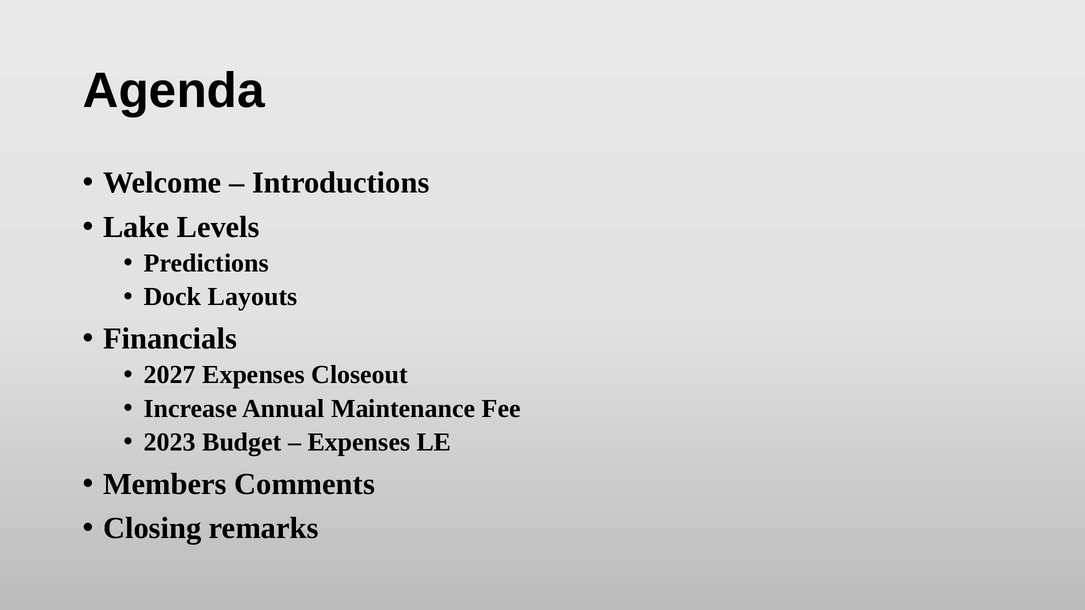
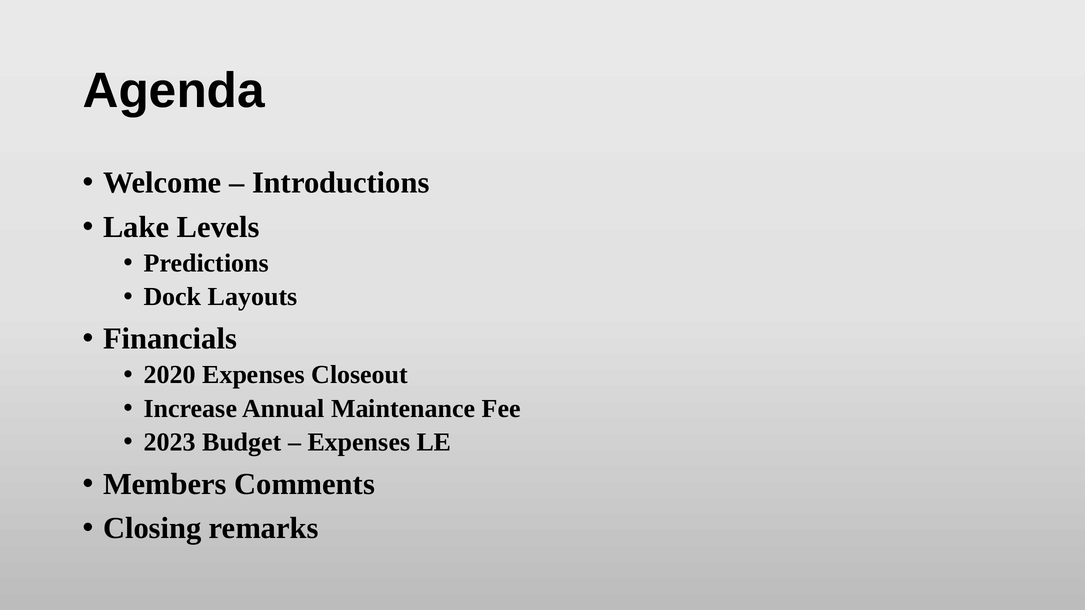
2027: 2027 -> 2020 (170, 375)
